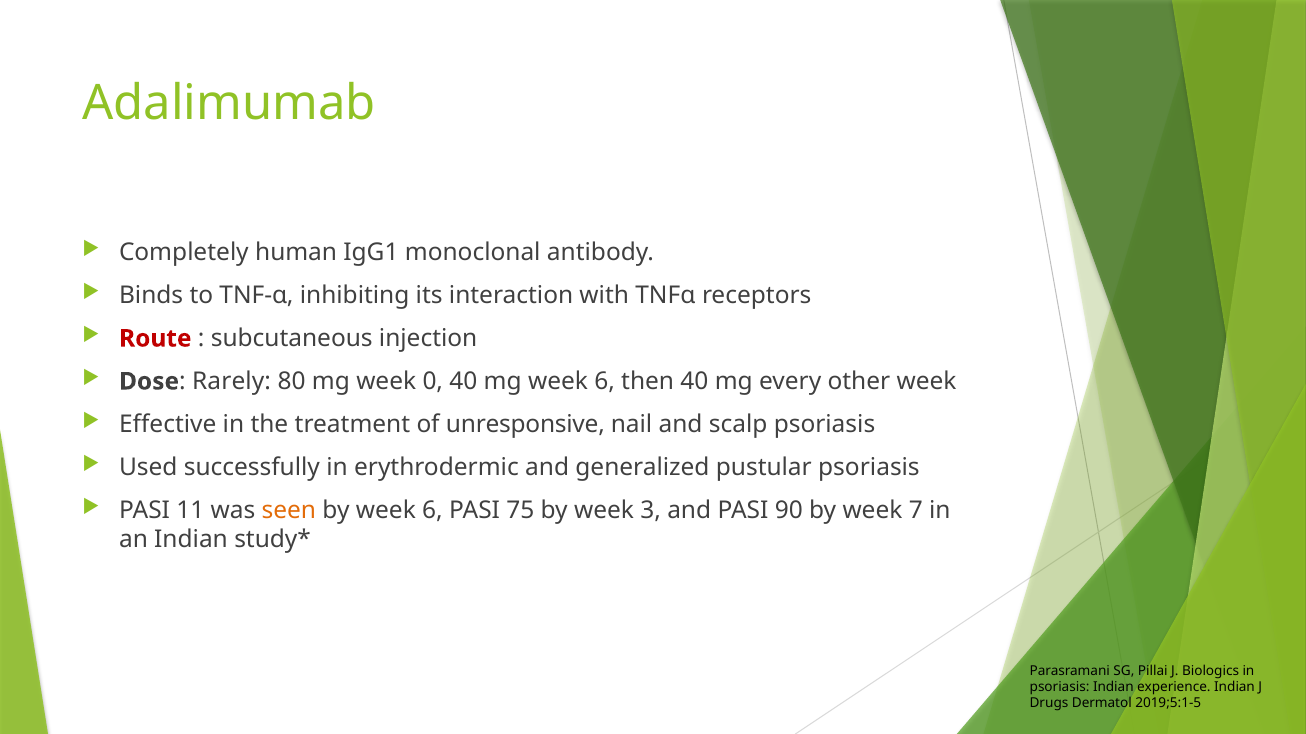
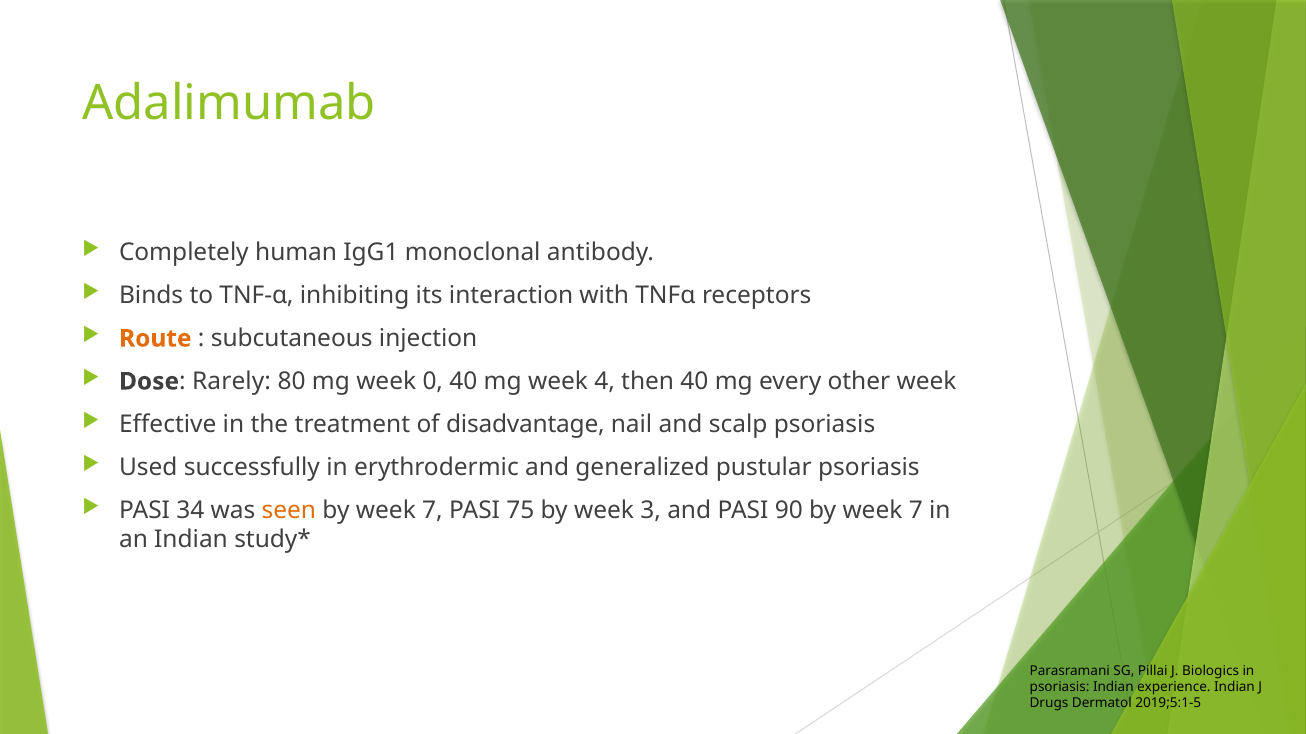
Route colour: red -> orange (155, 339)
mg week 6: 6 -> 4 (605, 382)
unresponsive: unresponsive -> disadvantage (525, 425)
11: 11 -> 34 (190, 511)
6: 6 -> 7 (432, 511)
